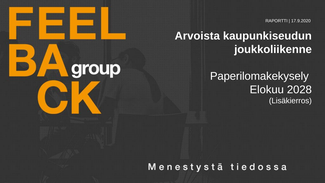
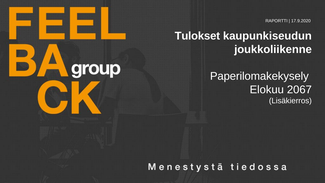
Arvoista: Arvoista -> Tulokset (197, 36)
2028: 2028 -> 2067 (299, 90)
